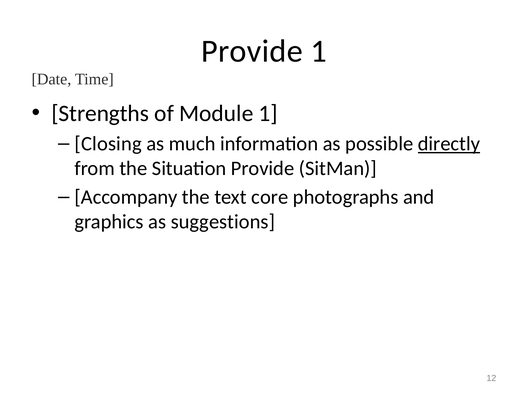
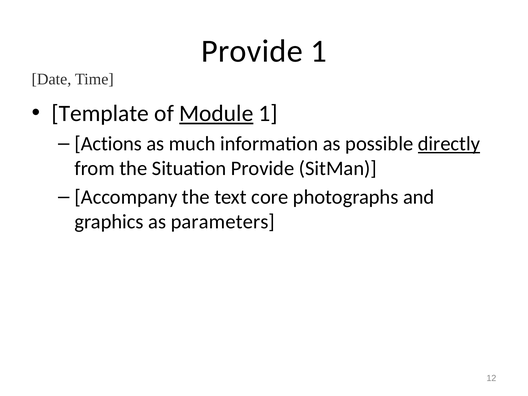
Strengths: Strengths -> Template (100, 113)
Module underline: none -> present (216, 113)
Closing: Closing -> Actions (108, 144)
suggestions: suggestions -> parameters (223, 222)
